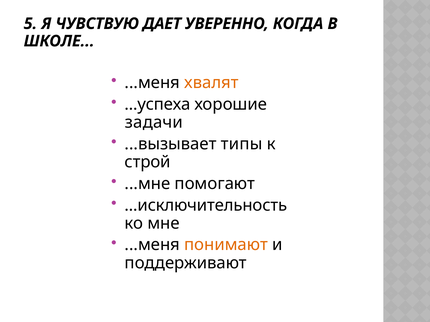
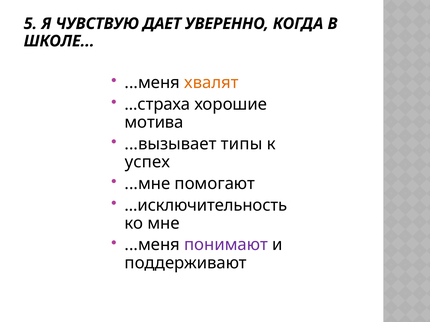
...успеха: ...успеха -> ...страха (157, 104)
задачи: задачи -> мотива (154, 122)
строй: строй -> успех (148, 162)
понимают colour: orange -> purple (226, 245)
